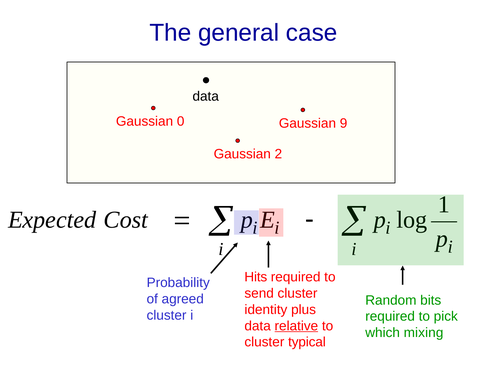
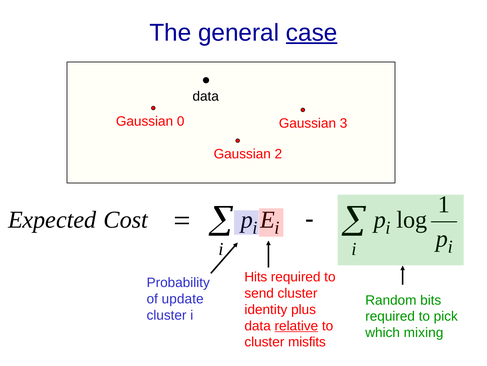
case underline: none -> present (312, 33)
9: 9 -> 3 (344, 123)
agreed: agreed -> update (183, 299)
typical: typical -> misfits (307, 341)
